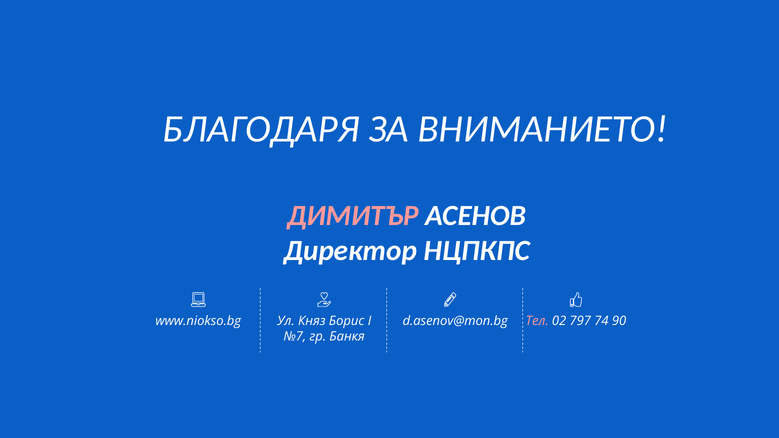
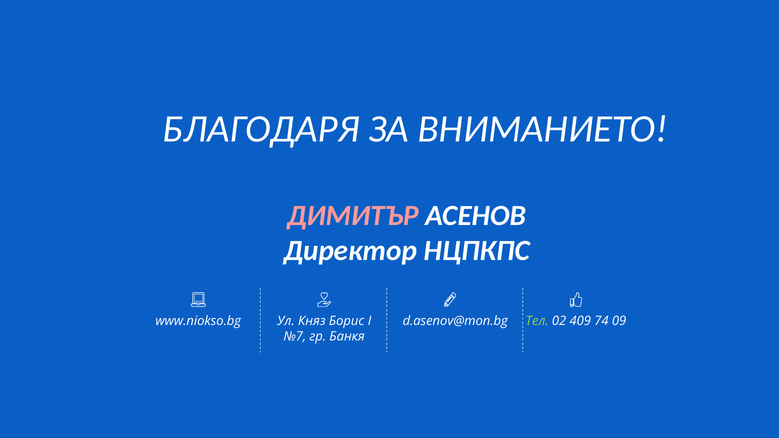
Тел colour: pink -> light green (537, 321)
797: 797 -> 409 (580, 321)
90: 90 -> 09 (619, 321)
